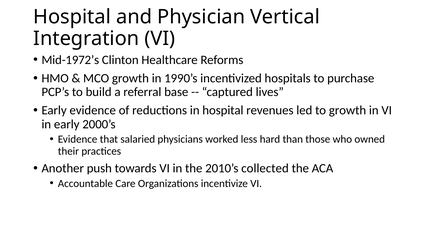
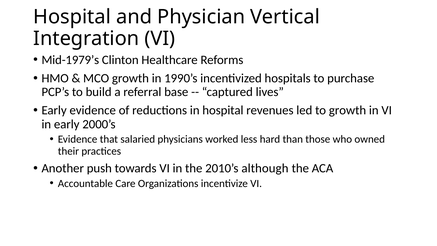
Mid-1972’s: Mid-1972’s -> Mid-1979’s (70, 60)
collected: collected -> although (265, 168)
